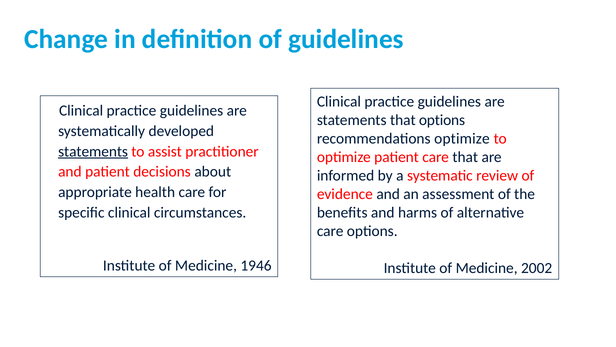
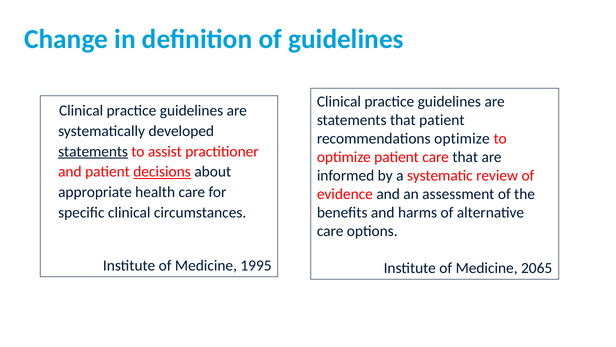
that options: options -> patient (442, 120)
decisions underline: none -> present (162, 172)
1946: 1946 -> 1995 (256, 265)
2002: 2002 -> 2065 (537, 268)
